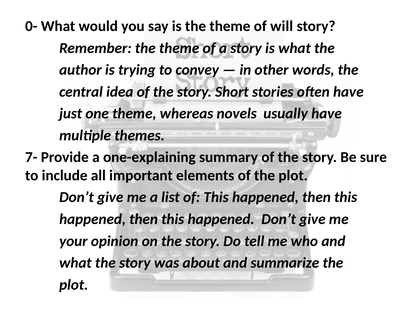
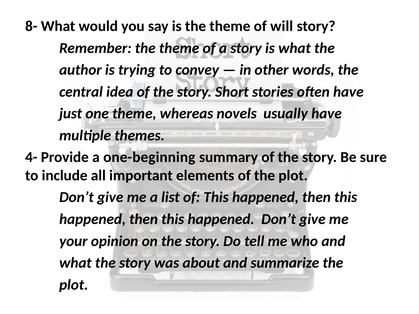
0-: 0- -> 8- (31, 26)
7-: 7- -> 4- (31, 157)
one-explaining: one-explaining -> one-beginning (149, 157)
